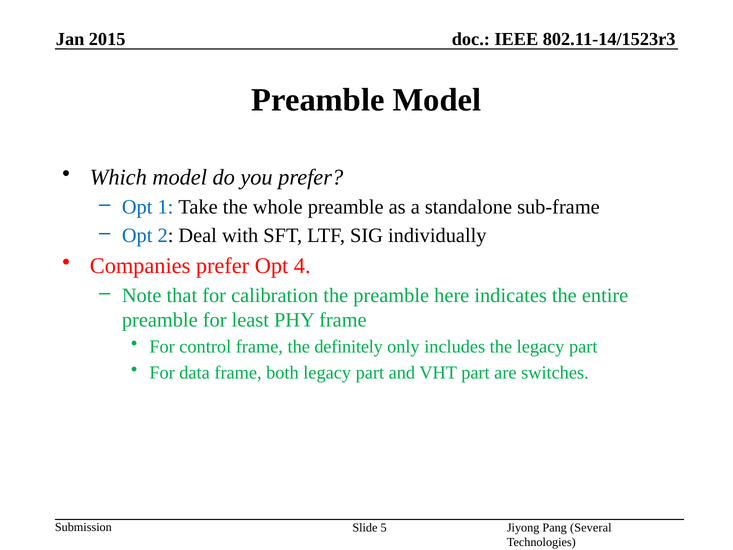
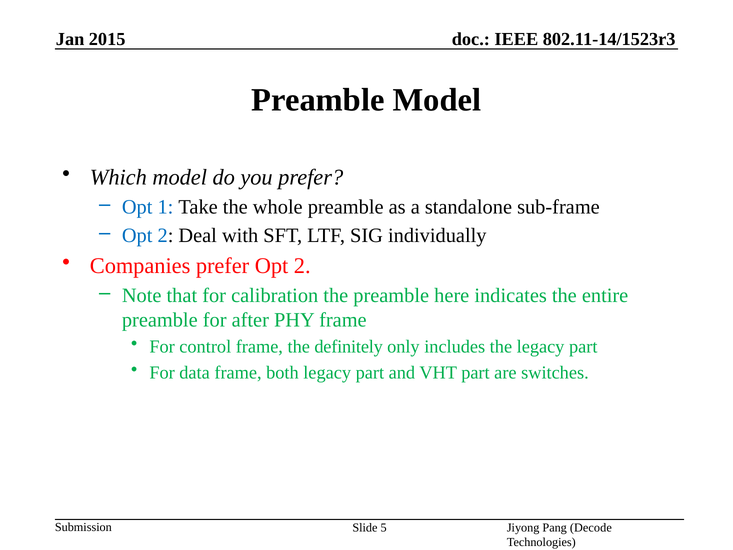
prefer Opt 4: 4 -> 2 (302, 266)
least: least -> after (250, 320)
Several: Several -> Decode (591, 527)
